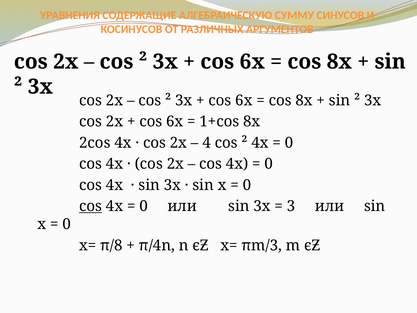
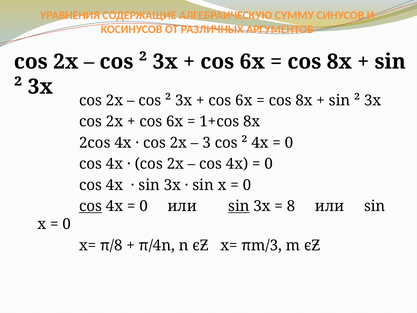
4: 4 -> 3 (207, 143)
sin underline: none -> present (239, 206)
3: 3 -> 8 (291, 206)
